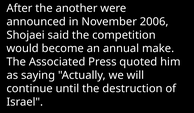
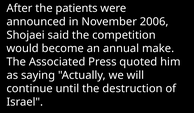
another: another -> patients (77, 8)
